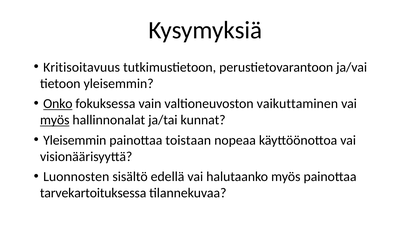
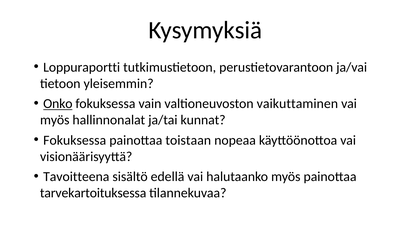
Kritisoitavuus: Kritisoitavuus -> Loppuraportti (82, 67)
myös underline: present -> none (55, 120)
Yleisemmin: Yleisemmin -> Fokuksessa (75, 140)
Luonnosten: Luonnosten -> Tavoitteena (76, 177)
